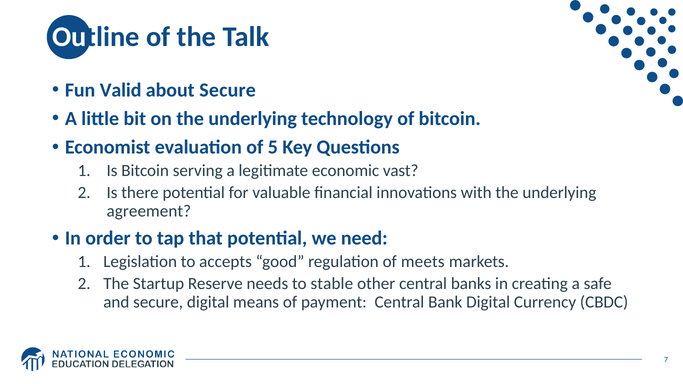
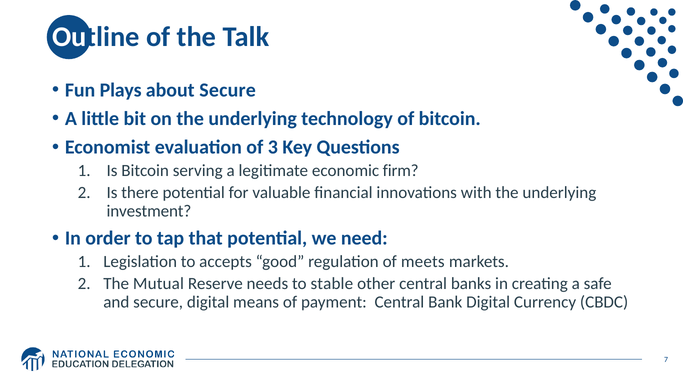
Valid: Valid -> Plays (121, 90)
5: 5 -> 3 (273, 147)
vast: vast -> firm (401, 171)
agreement: agreement -> investment (149, 211)
Startup: Startup -> Mutual (158, 284)
